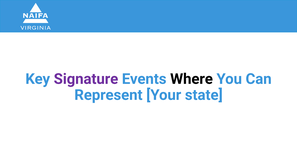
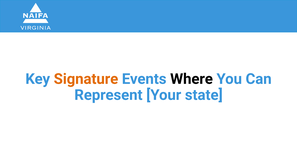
Signature colour: purple -> orange (86, 79)
